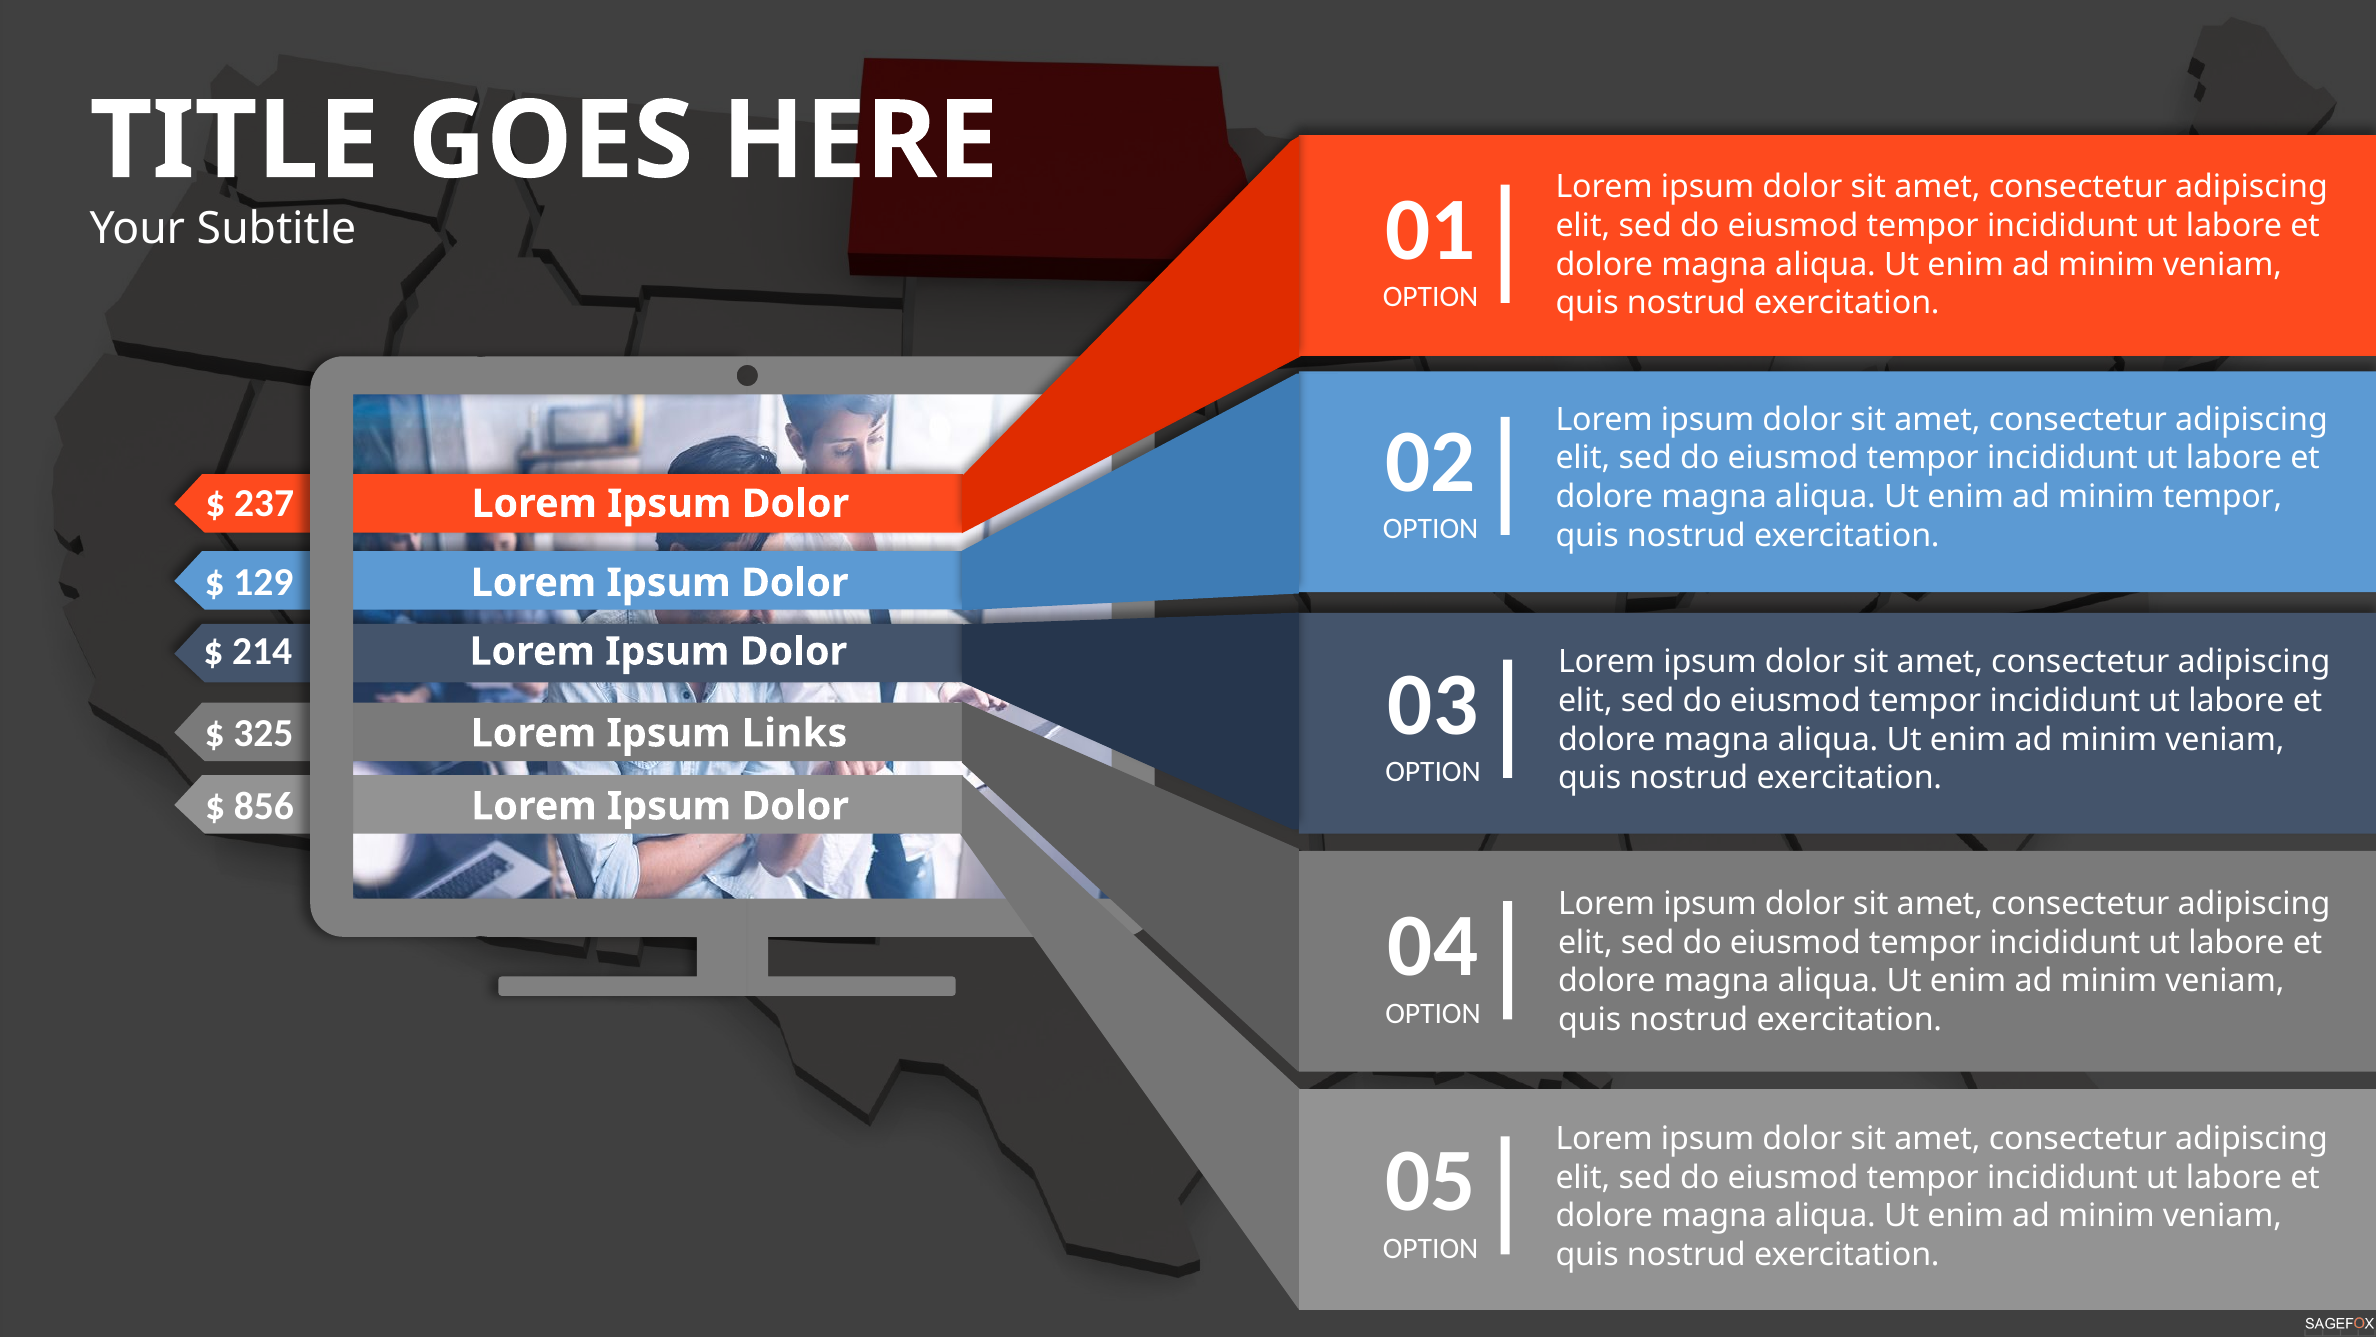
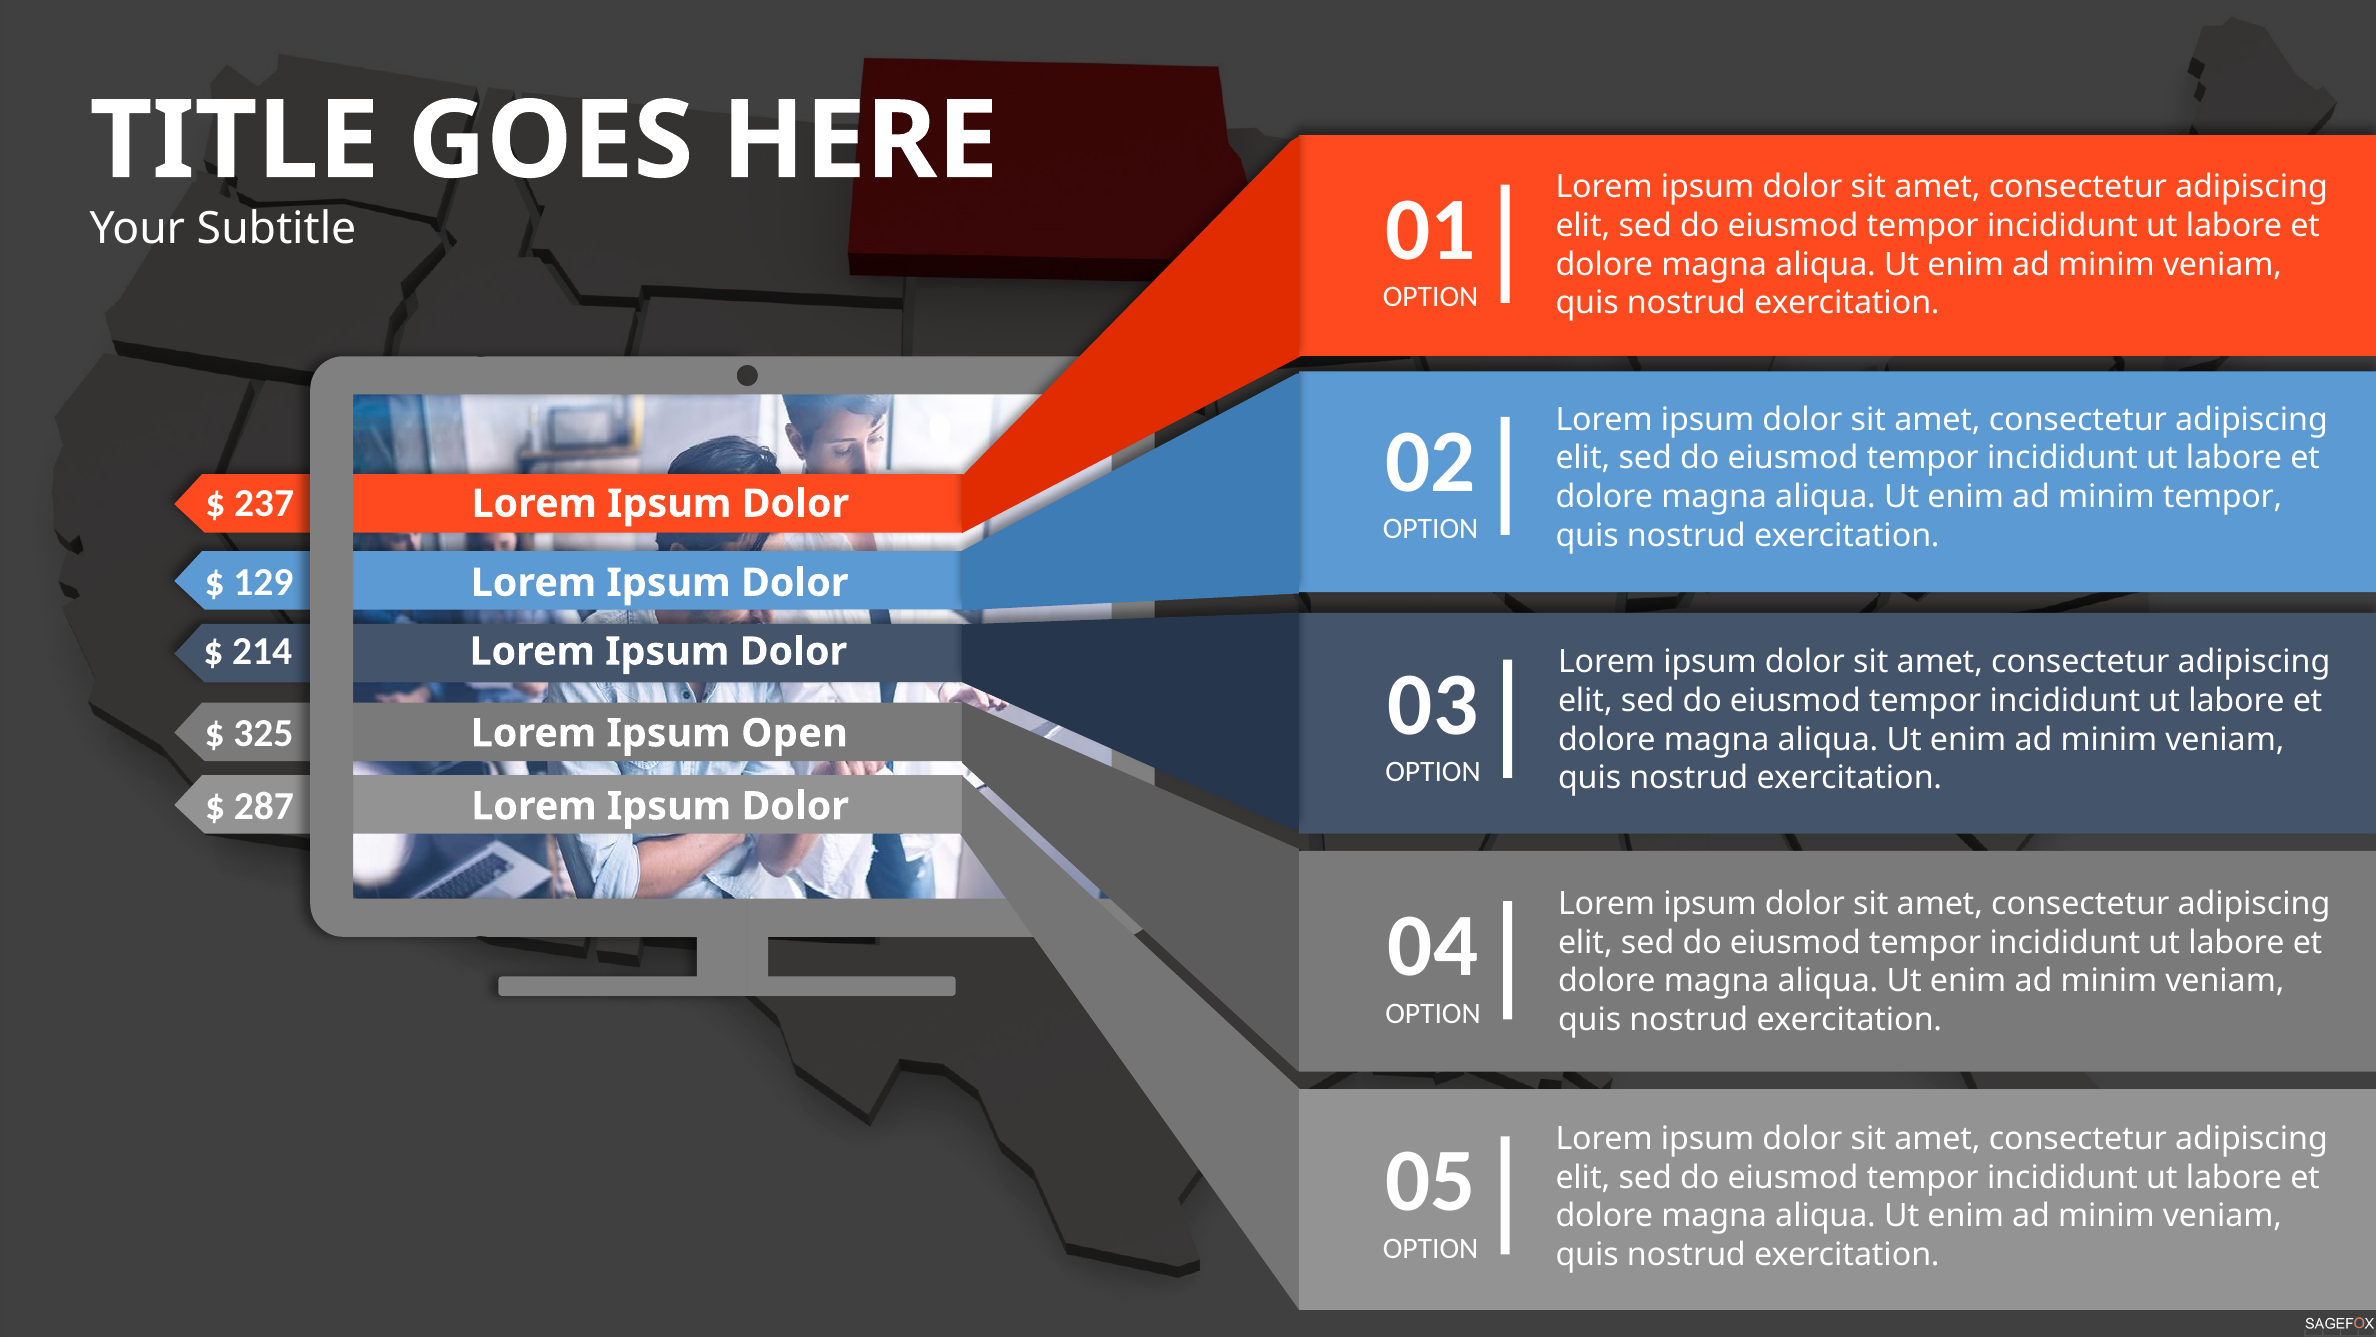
Links: Links -> Open (795, 733)
856: 856 -> 287 (264, 806)
